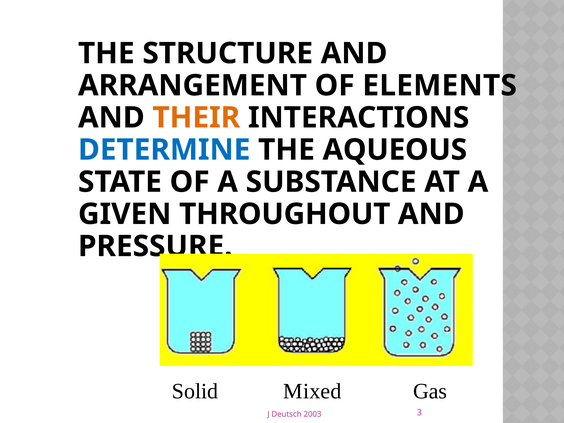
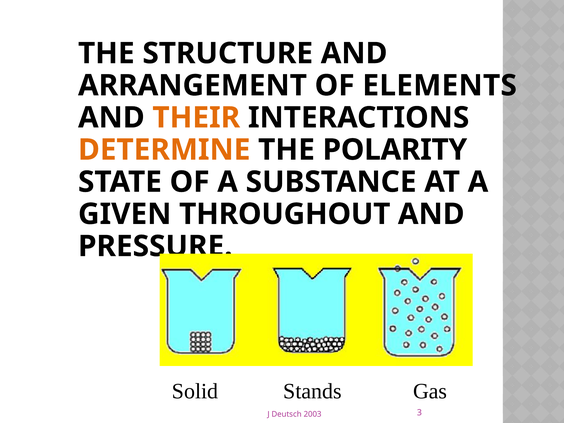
DETERMINE colour: blue -> orange (164, 150)
AQUEOUS: AQUEOUS -> POLARITY (395, 150)
Mixed: Mixed -> Stands (312, 391)
